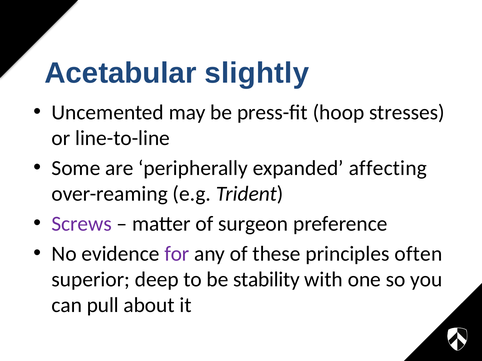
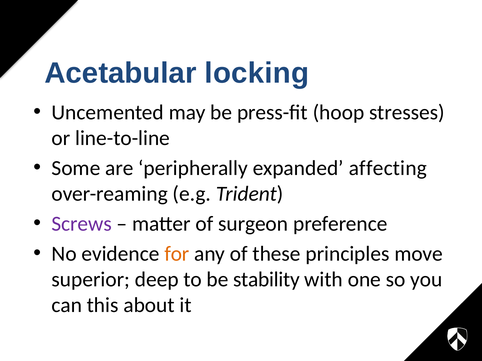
slightly: slightly -> locking (257, 73)
for colour: purple -> orange (177, 254)
often: often -> move (419, 254)
pull: pull -> this (103, 305)
